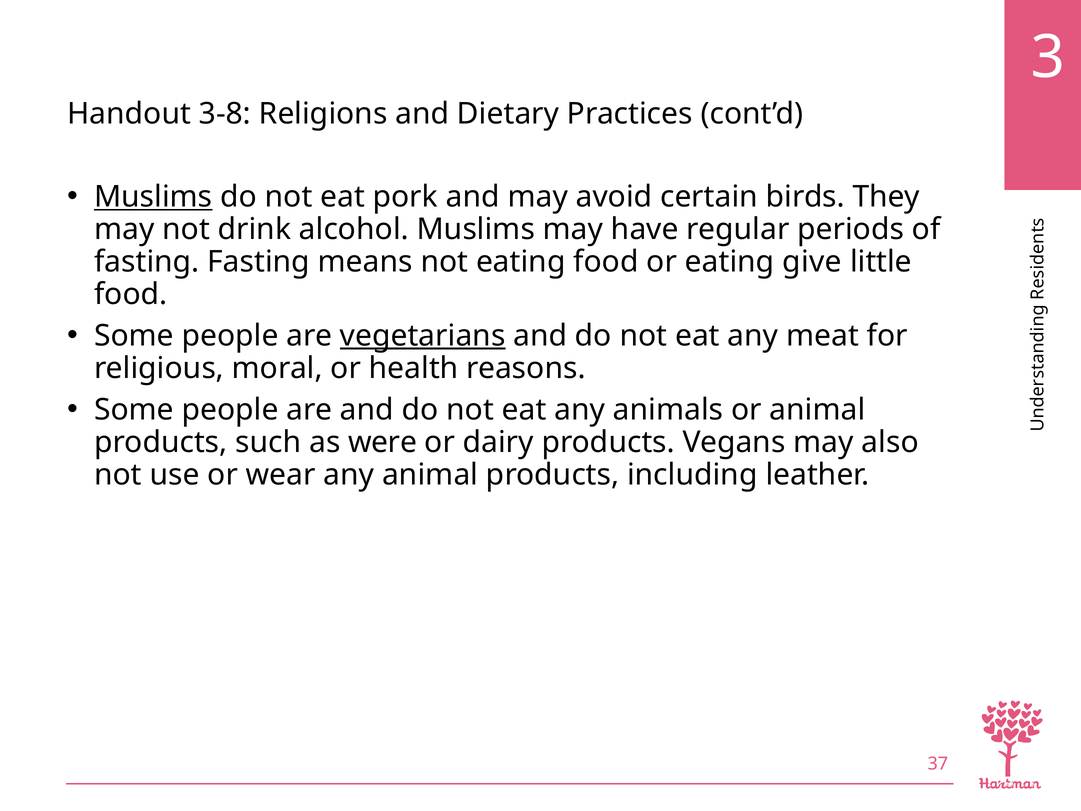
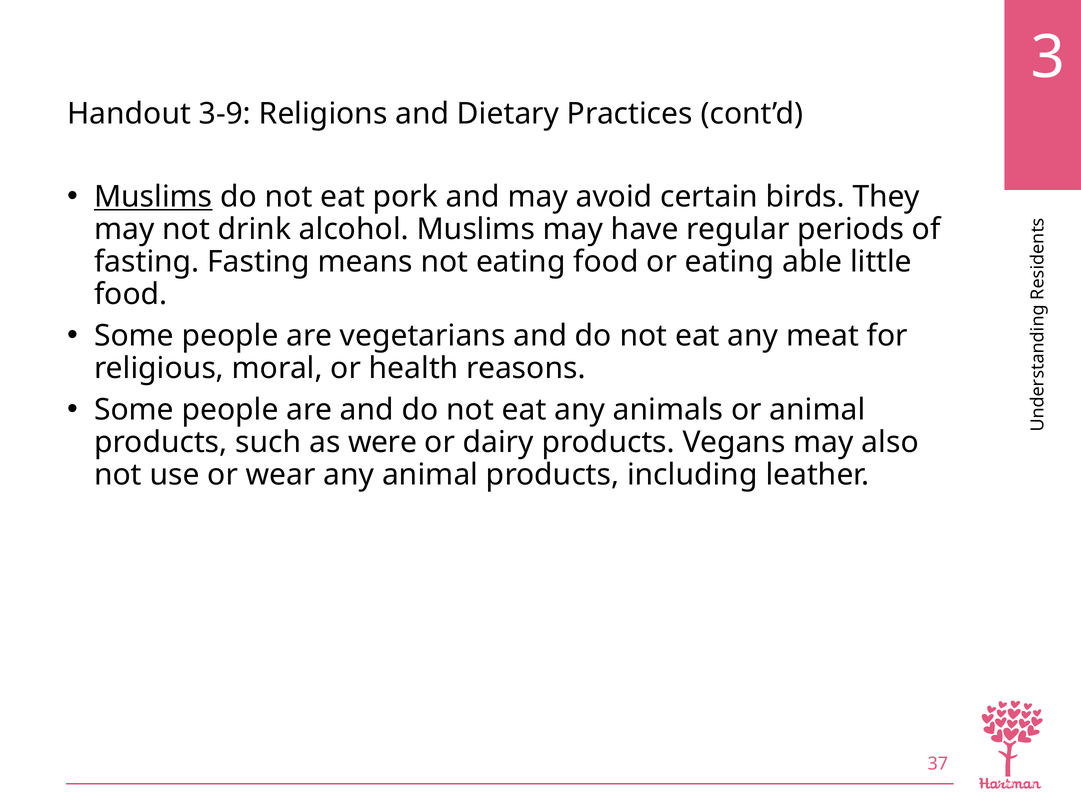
3-8: 3-8 -> 3-9 (225, 114)
give: give -> able (812, 262)
vegetarians underline: present -> none (423, 336)
